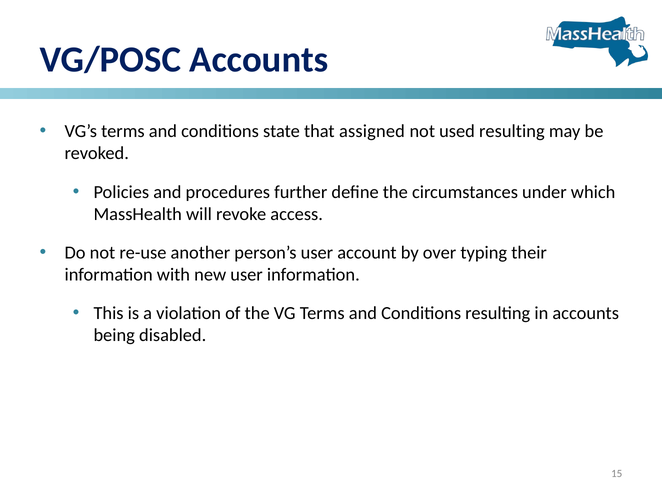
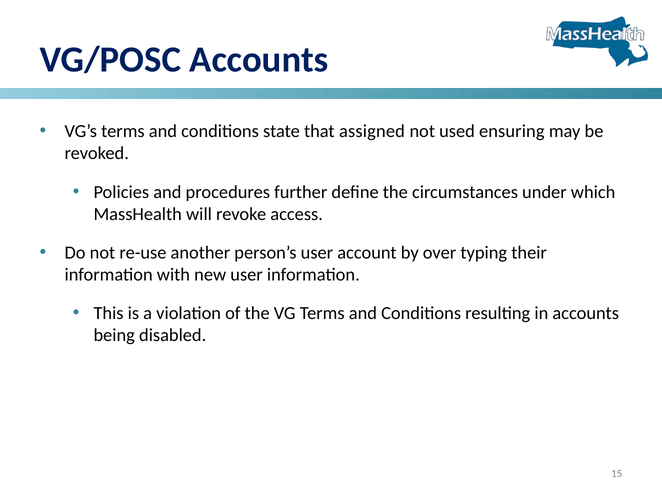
used resulting: resulting -> ensuring (512, 131)
